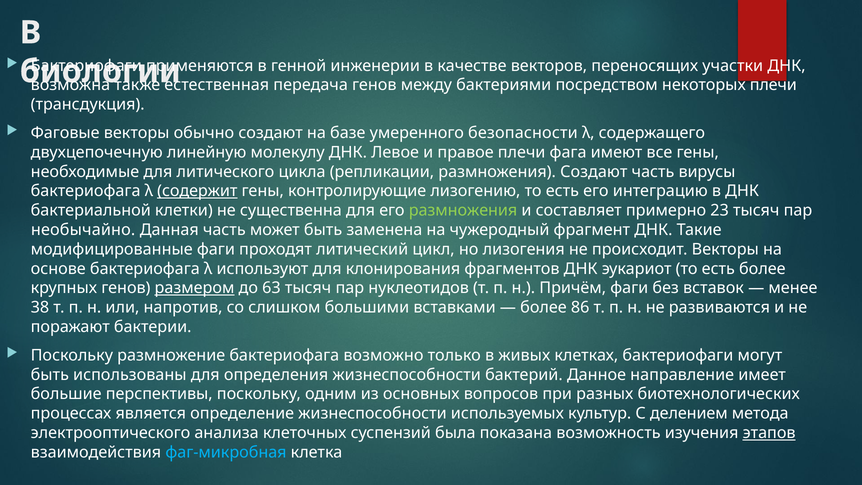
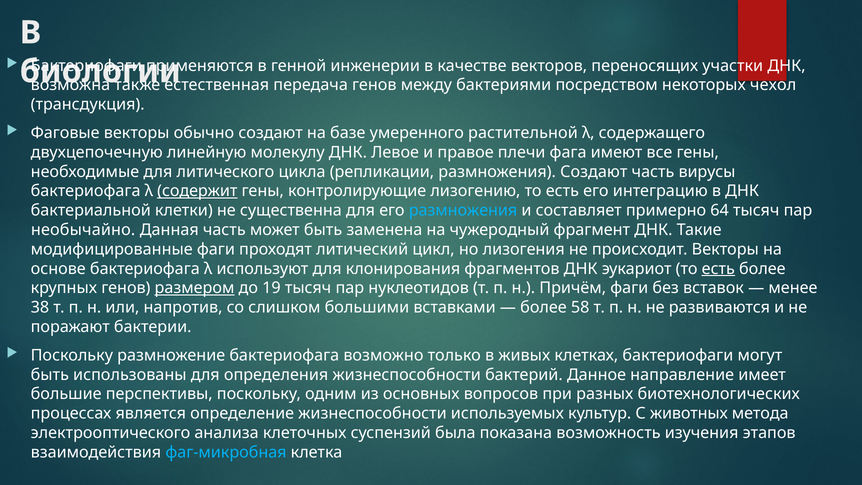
некоторых плечи: плечи -> чехол (773, 85)
безопасности: безопасности -> растительной (523, 133)
размножения colour: light green -> light blue (463, 210)
23: 23 -> 64 (720, 210)
есть underline: none -> present (718, 269)
63: 63 -> 19 (271, 288)
86: 86 -> 58 (580, 307)
делением: делением -> животных (689, 413)
этапов underline: present -> none (769, 433)
